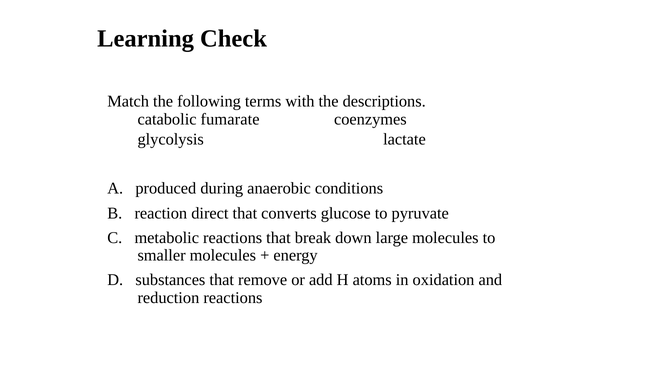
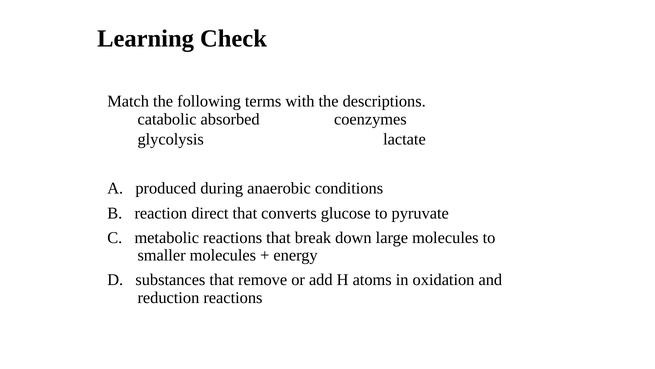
fumarate: fumarate -> absorbed (230, 119)
